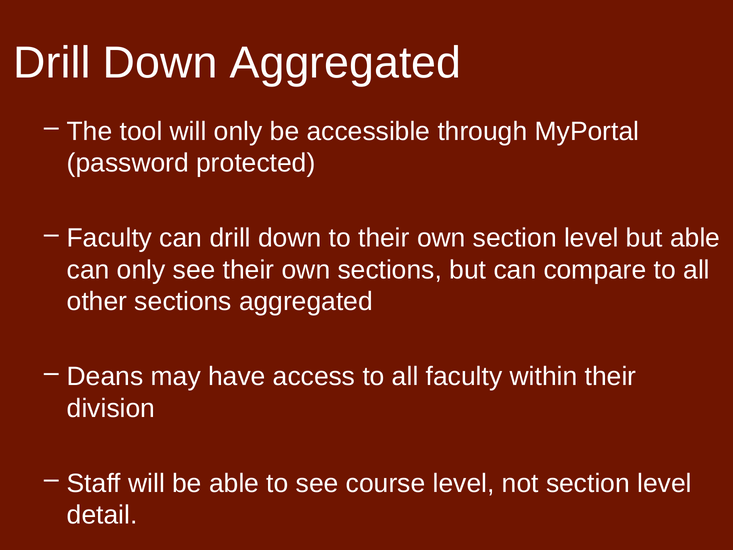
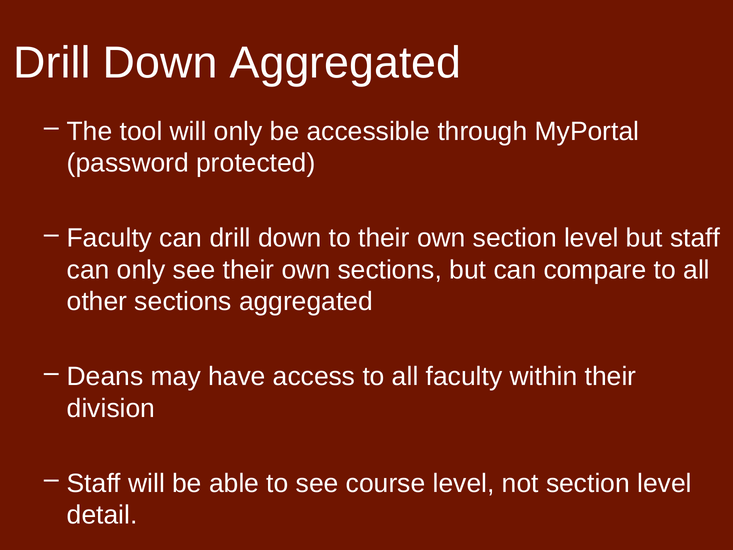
but able: able -> staff (695, 238)
